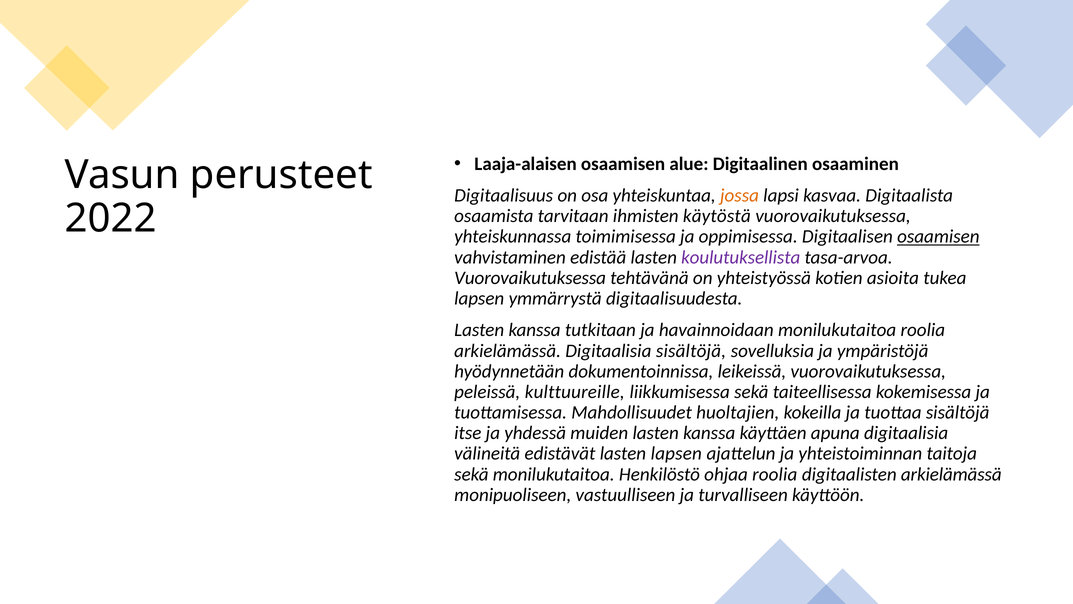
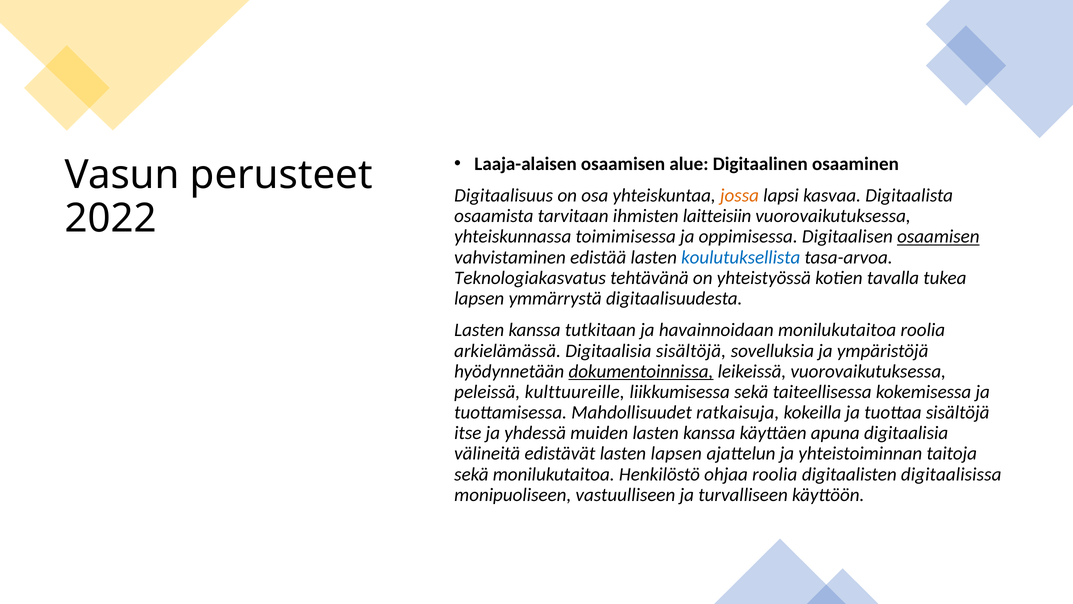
käytöstä: käytöstä -> laitteisiin (717, 216)
koulutuksellista colour: purple -> blue (741, 257)
Vuorovaikutuksessa: Vuorovaikutuksessa -> Teknologiakasvatus (530, 278)
asioita: asioita -> tavalla (893, 278)
dokumentoinnissa underline: none -> present (641, 371)
huoltajien: huoltajien -> ratkaisuja (738, 412)
digitaalisten arkielämässä: arkielämässä -> digitaalisissa (951, 474)
